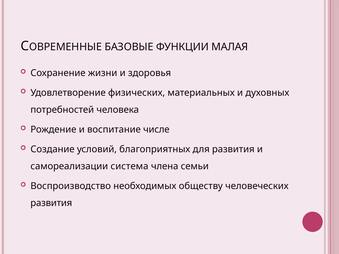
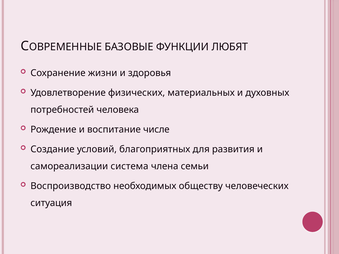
МАЛАЯ: МАЛАЯ -> ЛЮБЯТ (230, 47)
развития: развития -> ситуация (51, 203)
